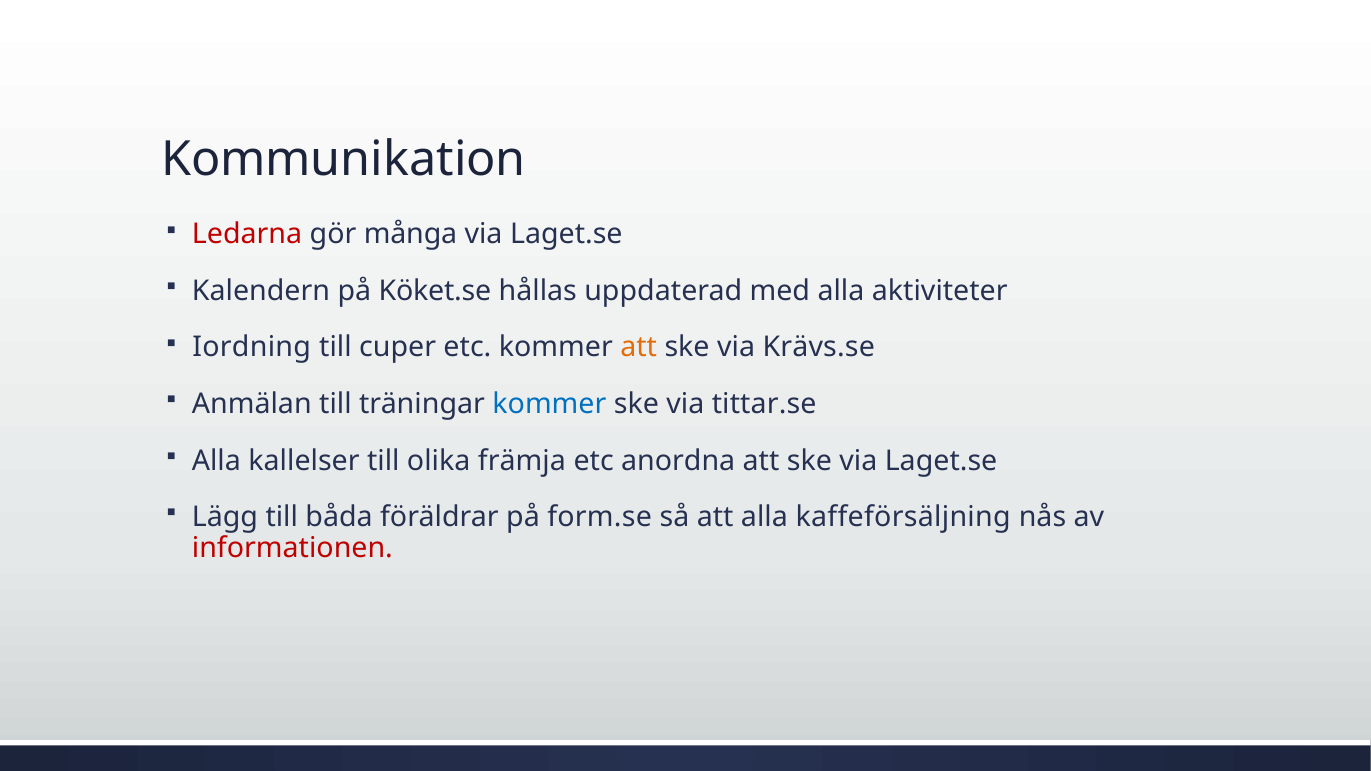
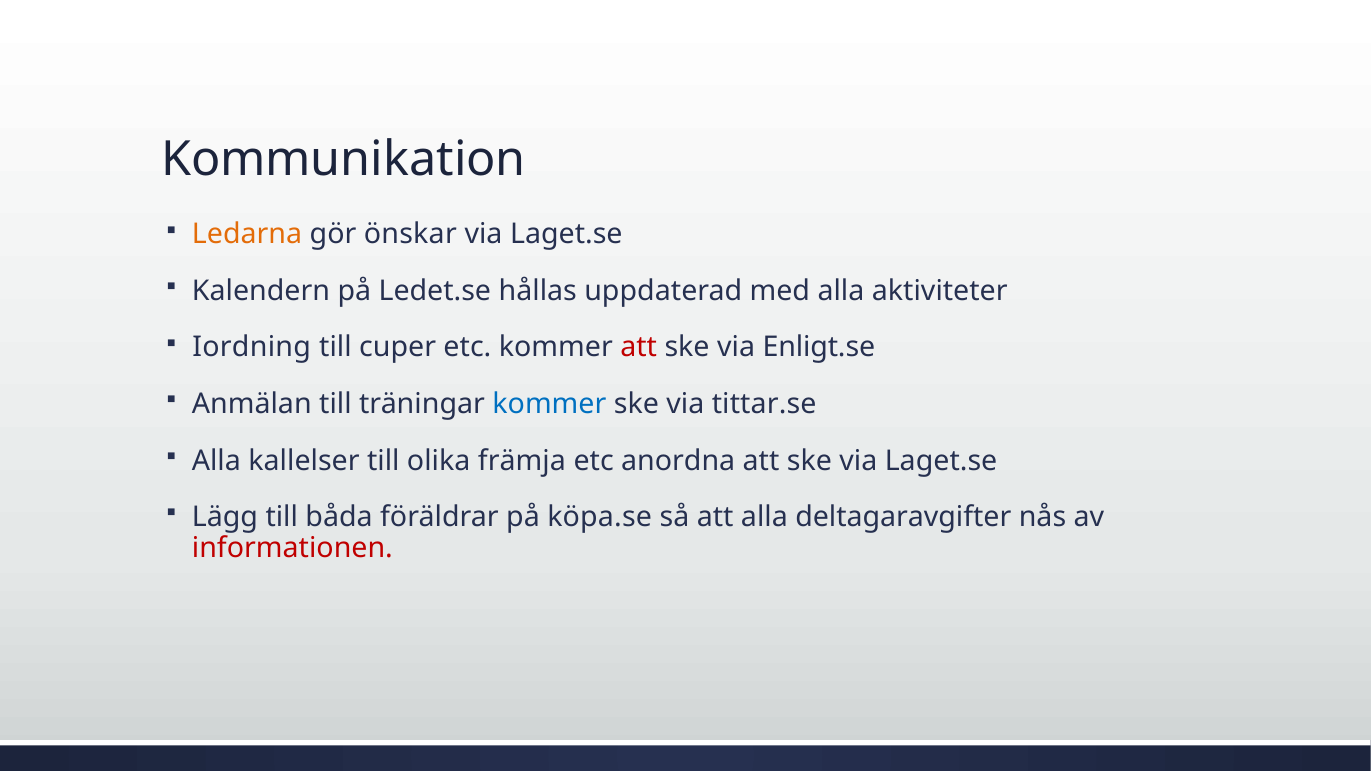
Ledarna colour: red -> orange (247, 234)
många: många -> önskar (410, 234)
Köket.se: Köket.se -> Ledet.se (435, 291)
att colour: orange -> red (639, 347)
Krävs.se: Krävs.se -> Enligt.se (819, 347)
form.se: form.se -> köpa.se (600, 517)
kaffeförsäljning: kaffeförsäljning -> deltagaravgifter (903, 517)
